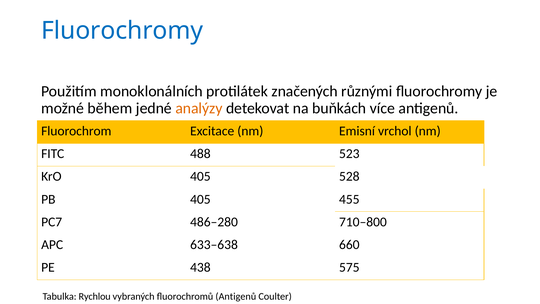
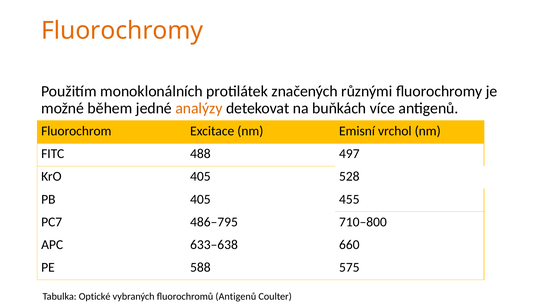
Fluorochromy colour: blue -> orange (122, 31)
523: 523 -> 497 (349, 154)
486–280: 486–280 -> 486–795 (214, 222)
438: 438 -> 588 (200, 267)
Rychlou: Rychlou -> Optické (95, 296)
